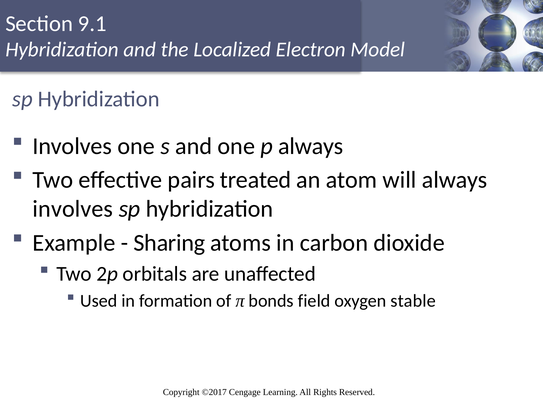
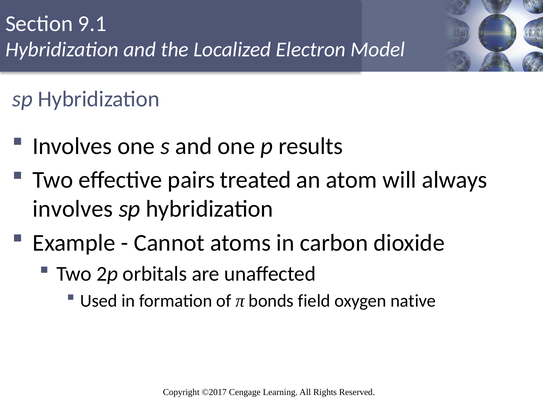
p always: always -> results (311, 146)
Sharing: Sharing -> Cannot (169, 243)
stable: stable -> native (413, 301)
